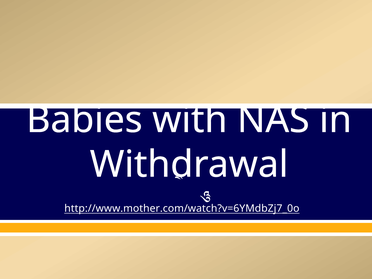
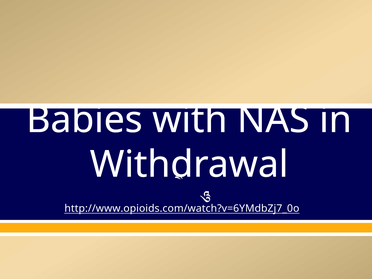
http://www.mother.com/watch?v=6YMdbZj7_0o: http://www.mother.com/watch?v=6YMdbZj7_0o -> http://www.opioids.com/watch?v=6YMdbZj7_0o (182, 209)
